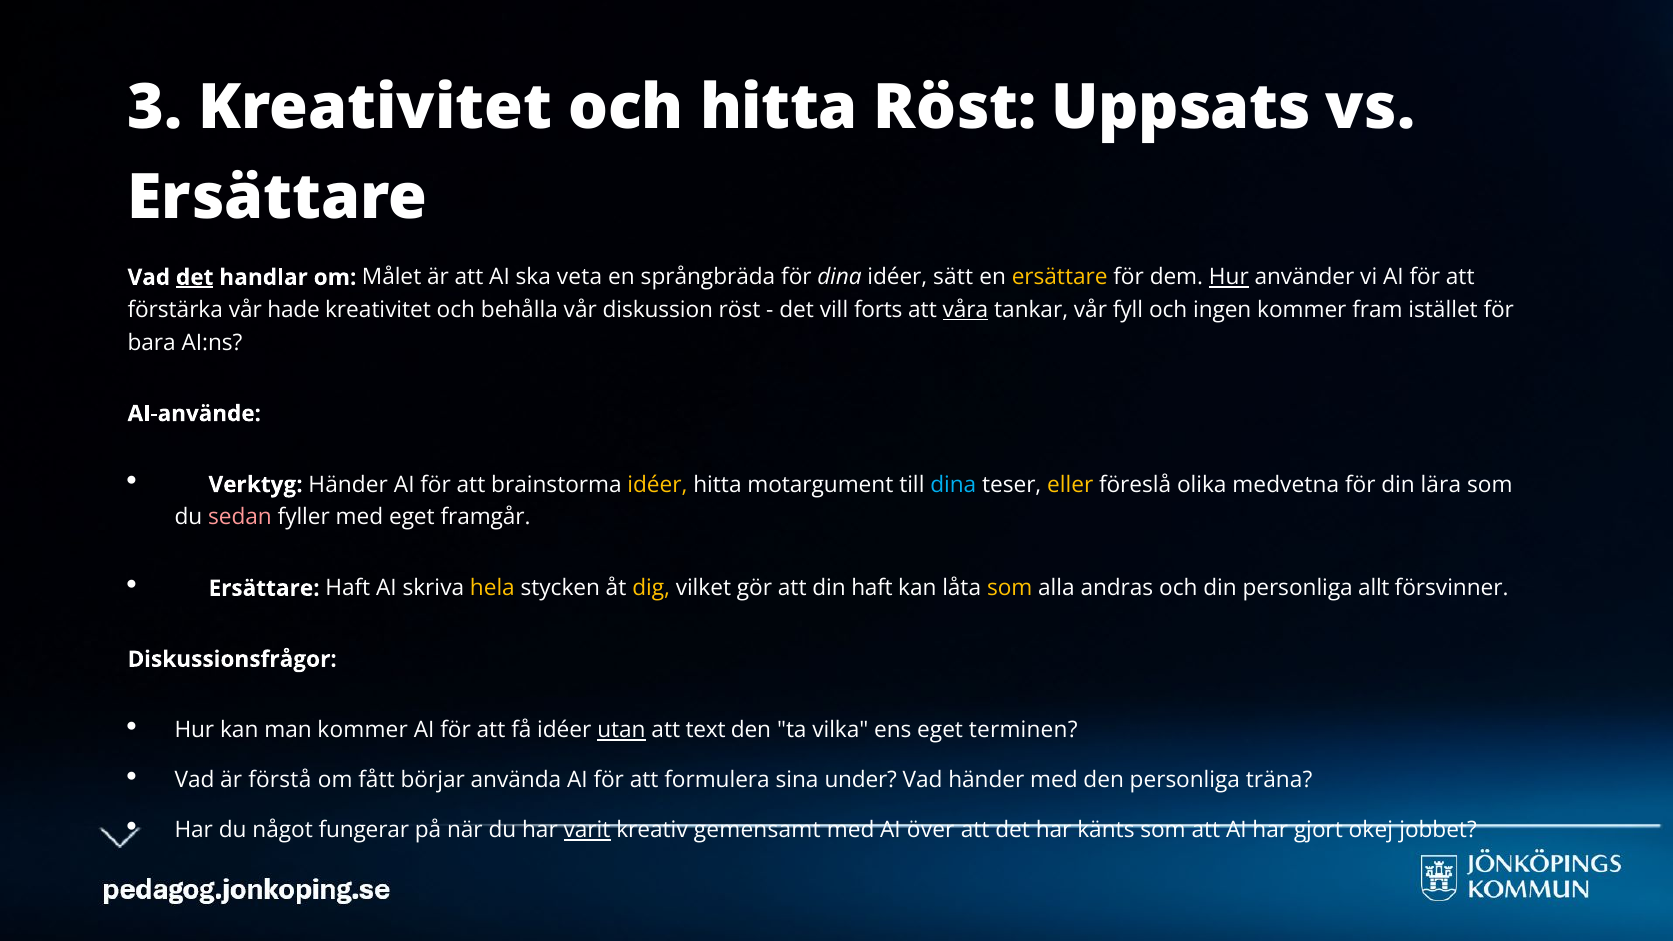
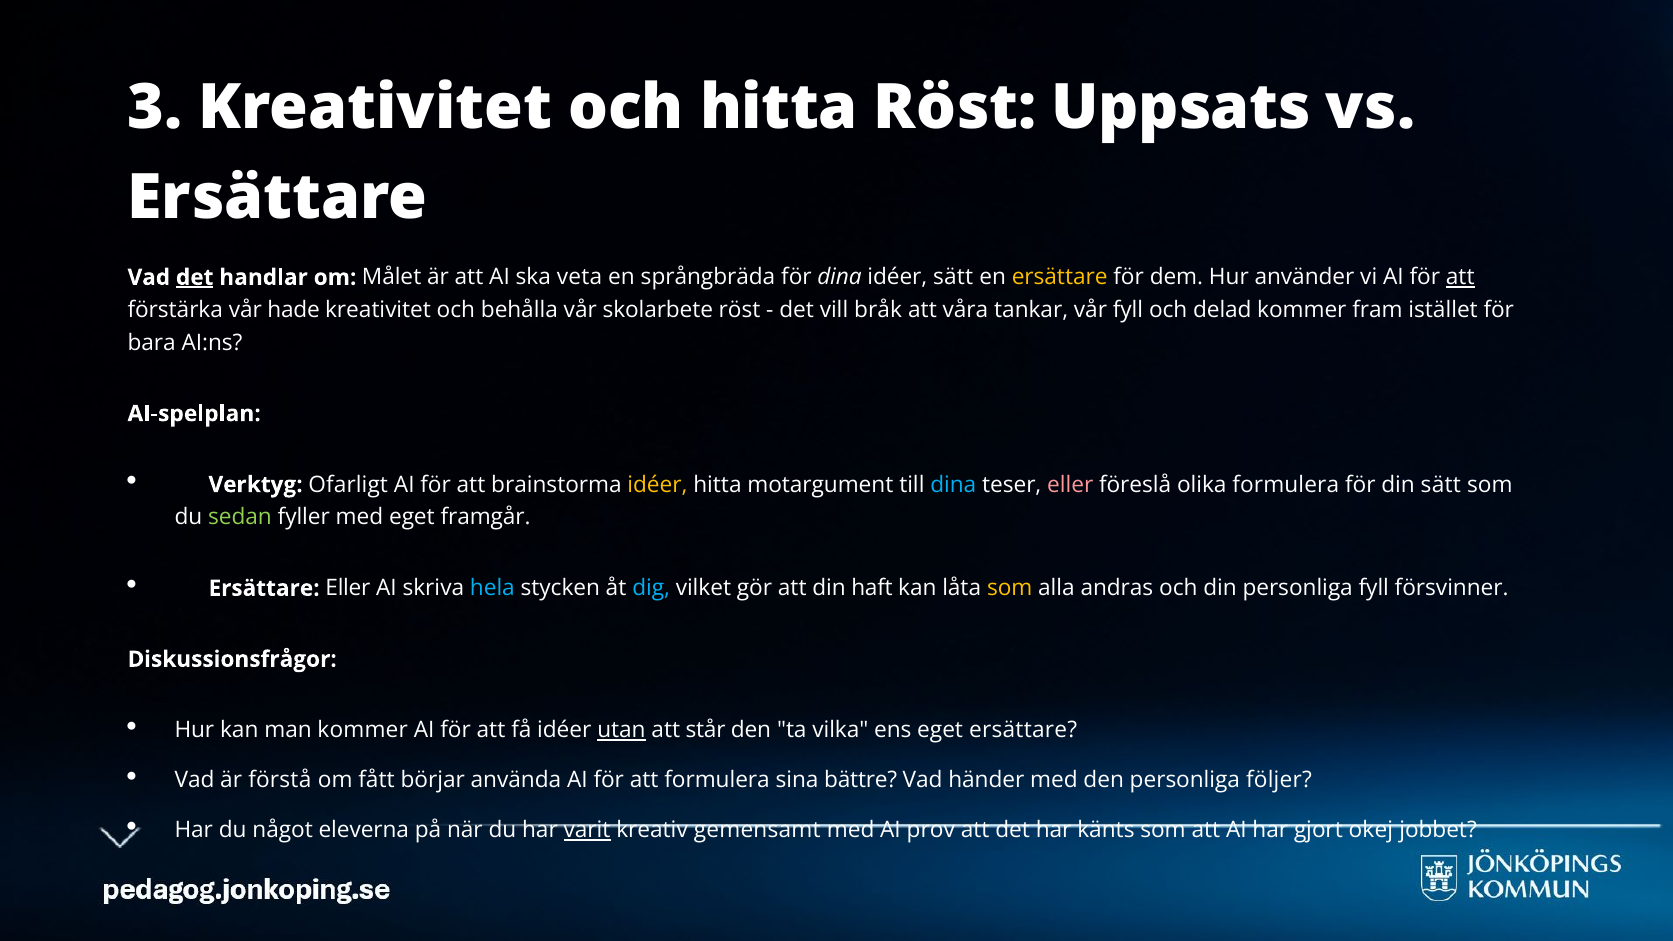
Hur underline: present -> none (1229, 277)
att underline: none -> present (1460, 277)
diskussion: diskussion -> skolarbete (658, 310)
forts: forts -> bråk (878, 310)
våra underline: present -> none (965, 310)
ingen: ingen -> delad (1222, 310)
AI-använde: AI-använde -> AI-spelplan (194, 414)
Händer: Händer -> Ofarligt (348, 485)
eller colour: yellow -> pink (1070, 485)
olika medvetna: medvetna -> formulera (1286, 485)
din lära: lära -> sätt (1441, 485)
sedan colour: pink -> light green (240, 517)
Haft: Haft -> Eller (348, 588)
hela colour: yellow -> light blue (492, 588)
dig colour: yellow -> light blue (651, 588)
personliga allt: allt -> fyll (1374, 588)
text: text -> står (706, 730)
eget terminen: terminen -> ersättare (1023, 730)
under: under -> bättre (861, 780)
träna: träna -> följer (1279, 780)
fungerar: fungerar -> eleverna (364, 830)
över: över -> prov (931, 830)
